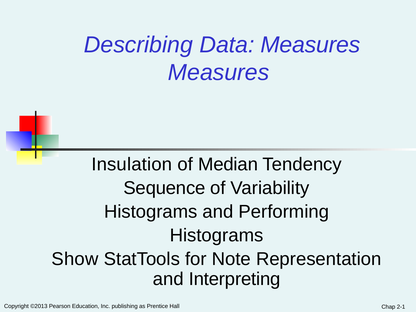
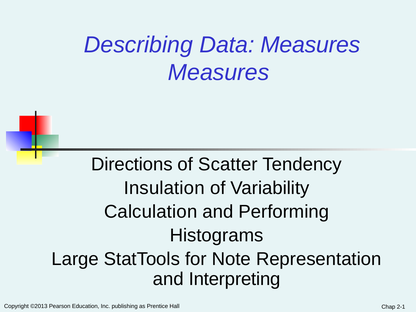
Insulation: Insulation -> Directions (132, 164)
Median: Median -> Scatter (228, 164)
Sequence: Sequence -> Insulation (164, 188)
Histograms: Histograms -> Calculation (151, 212)
Show: Show -> Large (75, 259)
